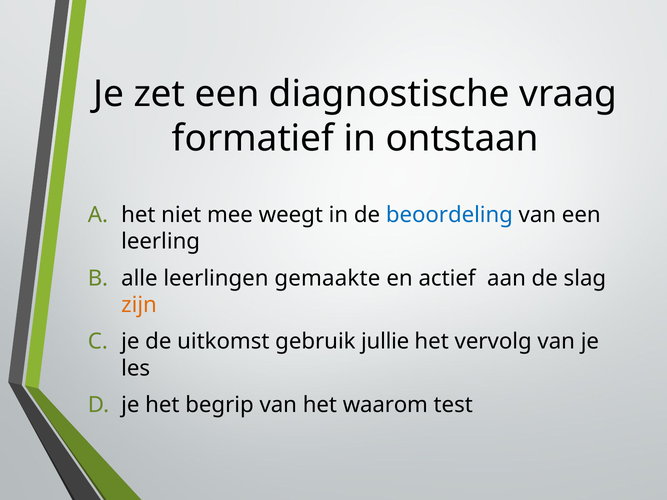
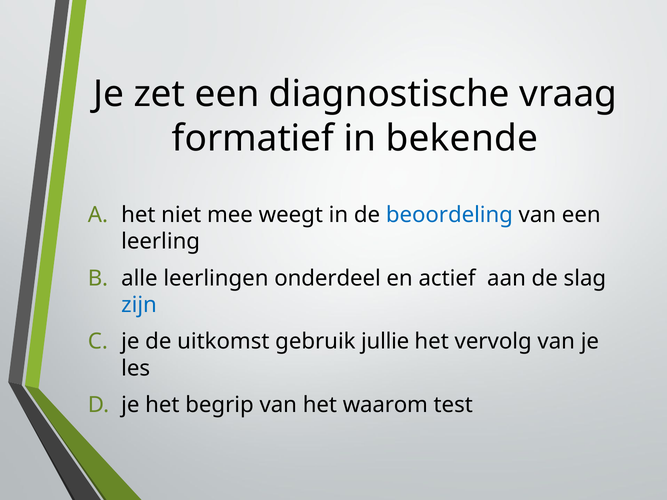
ontstaan: ontstaan -> bekende (462, 139)
gemaakte: gemaakte -> onderdeel (328, 278)
zijn colour: orange -> blue (139, 305)
